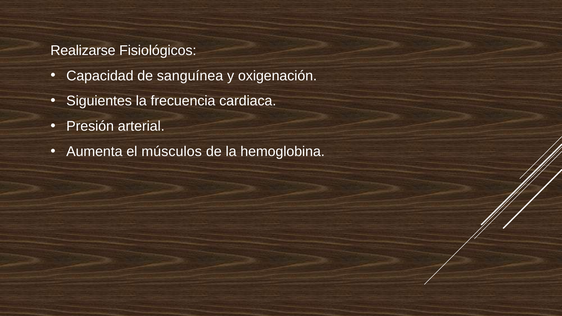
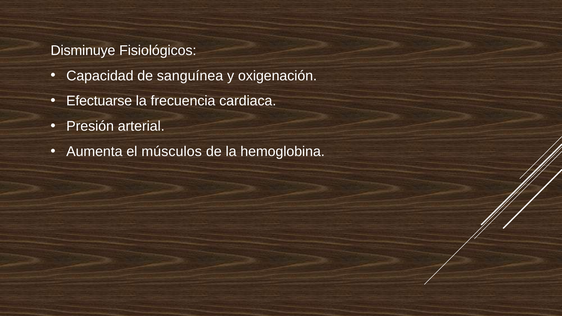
Realizarse: Realizarse -> Disminuye (83, 50)
Siguientes: Siguientes -> Efectuarse (99, 101)
